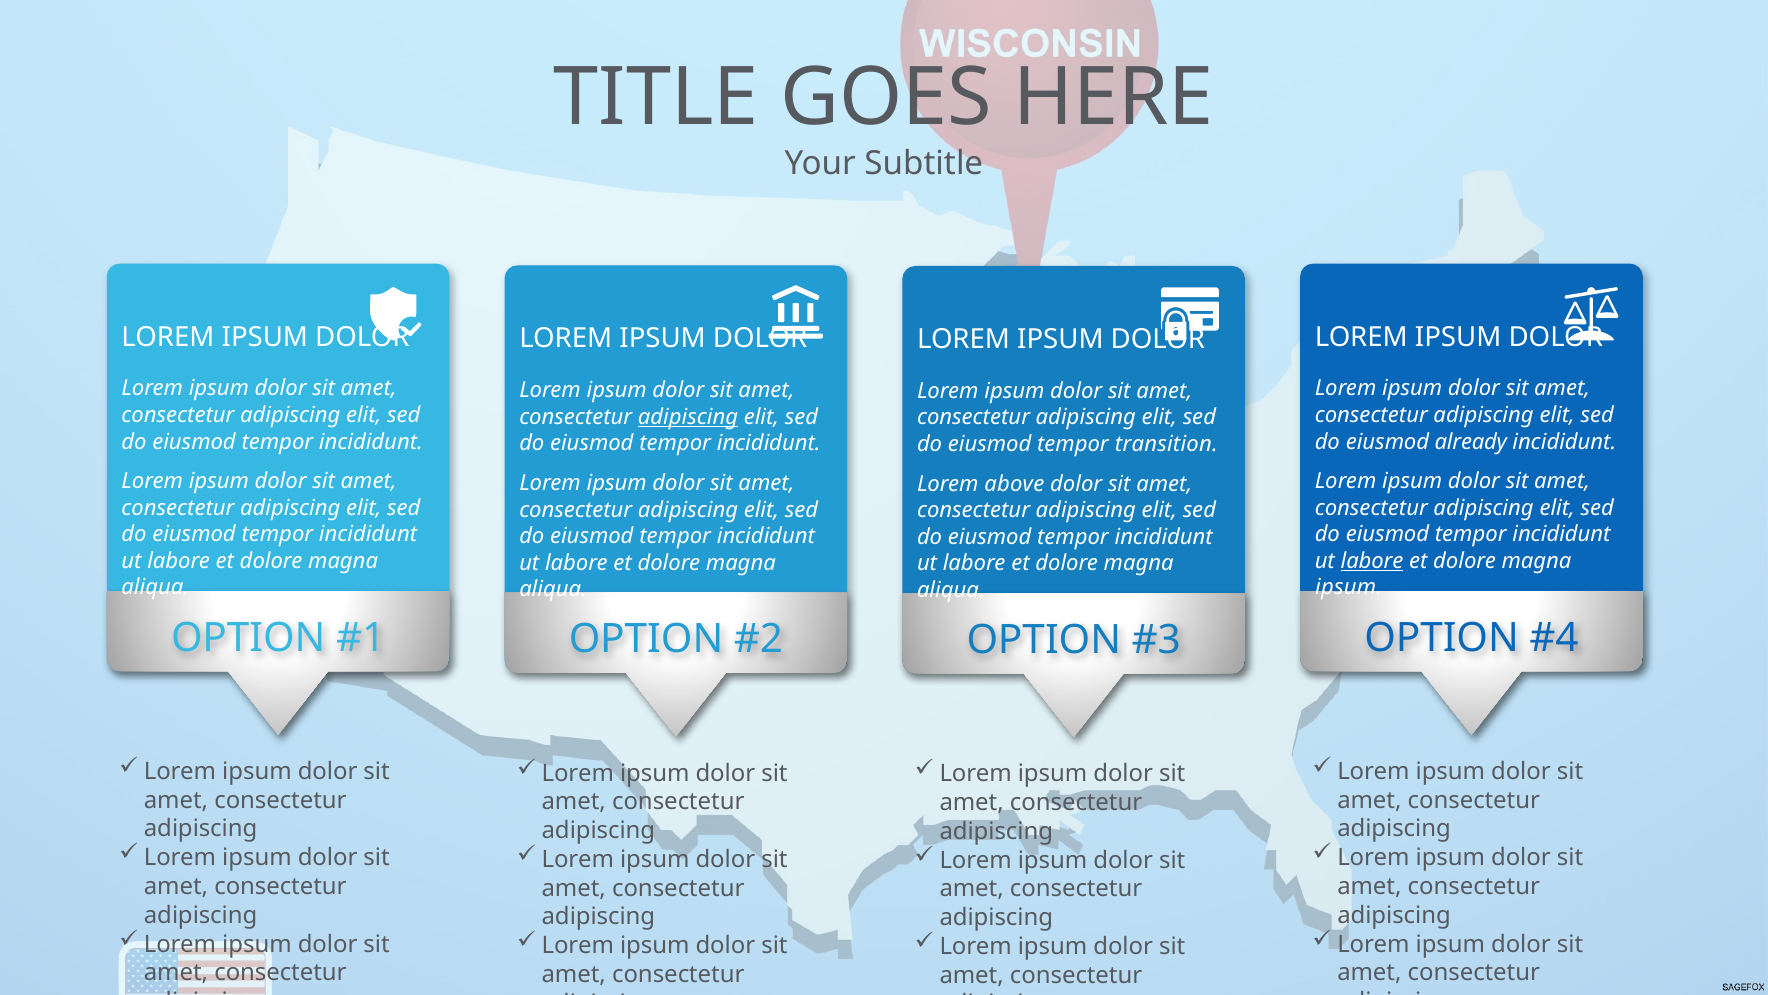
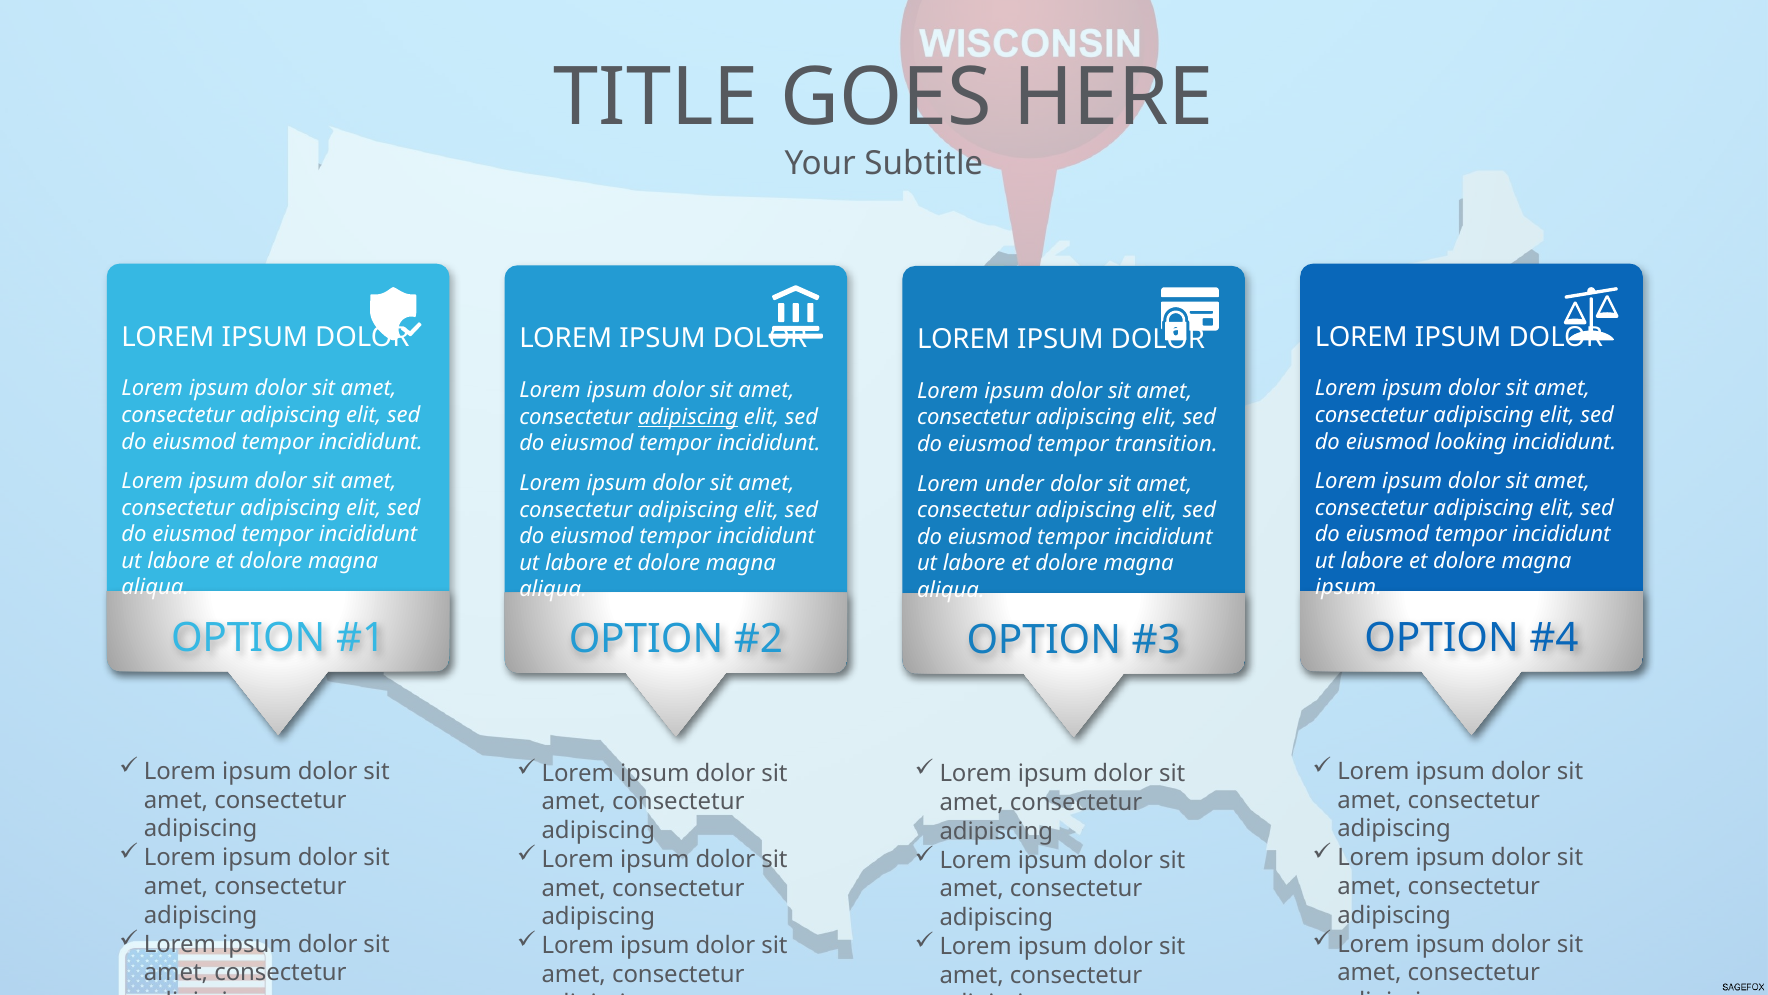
already: already -> looking (1471, 442)
above: above -> under (1014, 484)
labore underline: present -> none (1372, 561)
